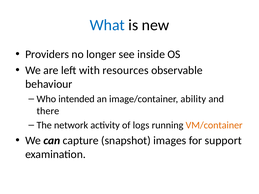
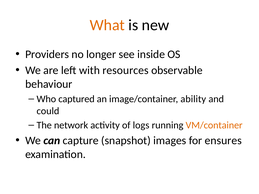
What colour: blue -> orange (107, 25)
intended: intended -> captured (76, 99)
there: there -> could (48, 111)
support: support -> ensures (223, 141)
